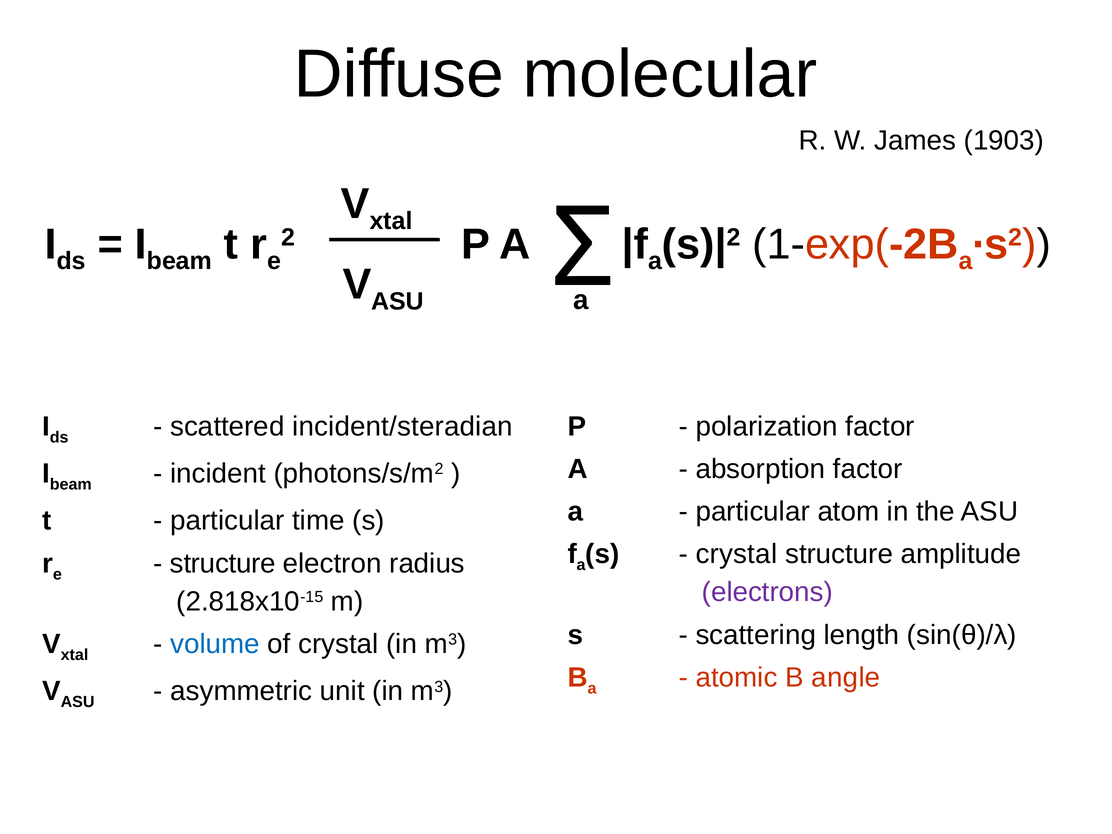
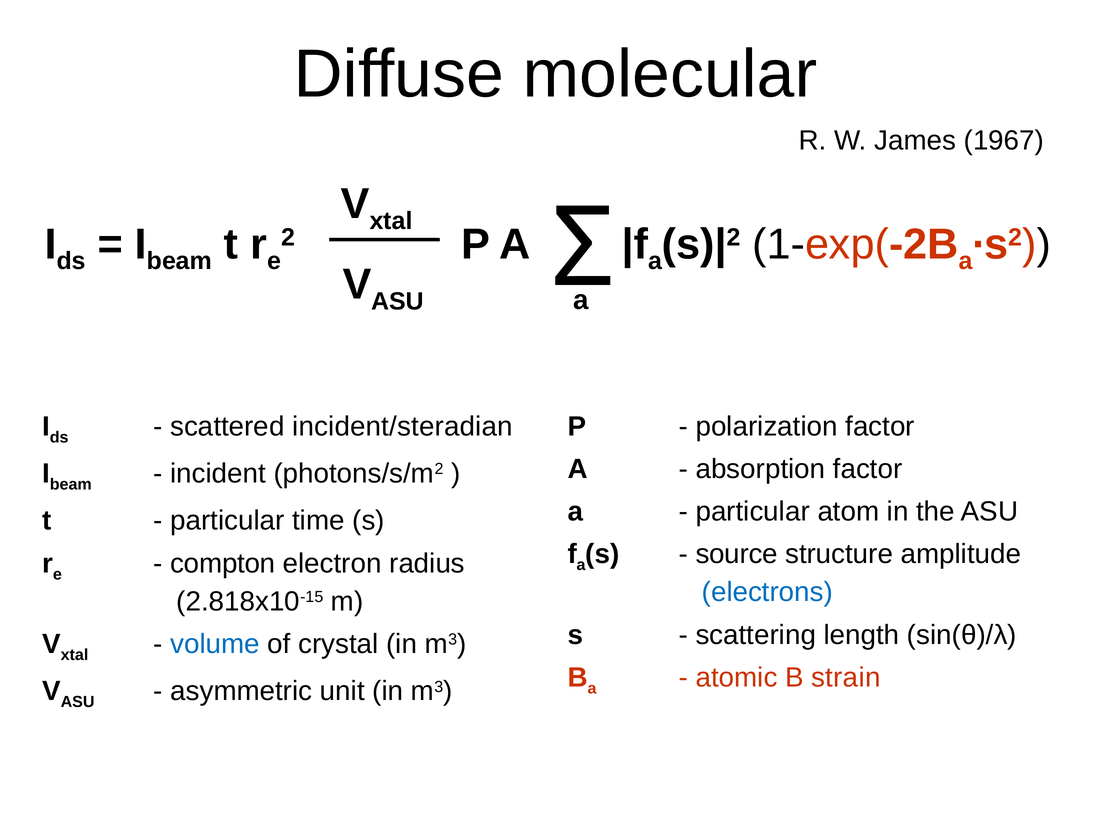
1903: 1903 -> 1967 (1004, 141)
crystal: crystal -> source (737, 554)
structure: structure -> compton (223, 563)
electrons colour: purple -> blue (767, 592)
angle: angle -> strain (846, 678)
